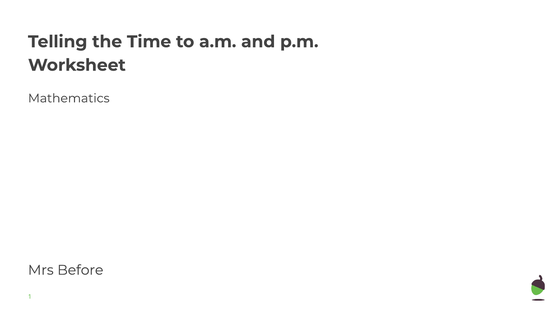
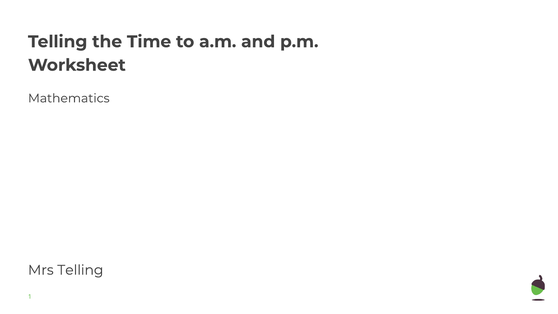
Mrs Before: Before -> Telling (80, 270)
